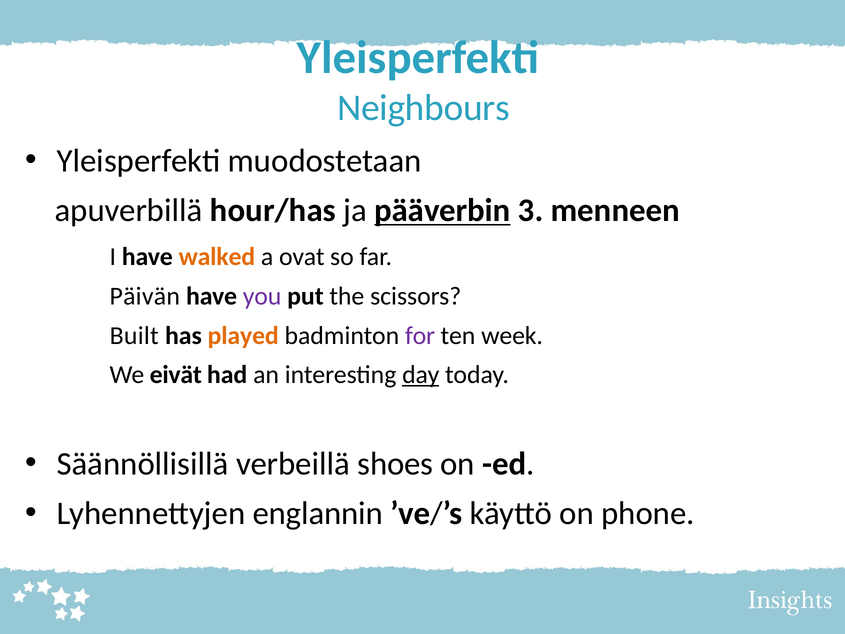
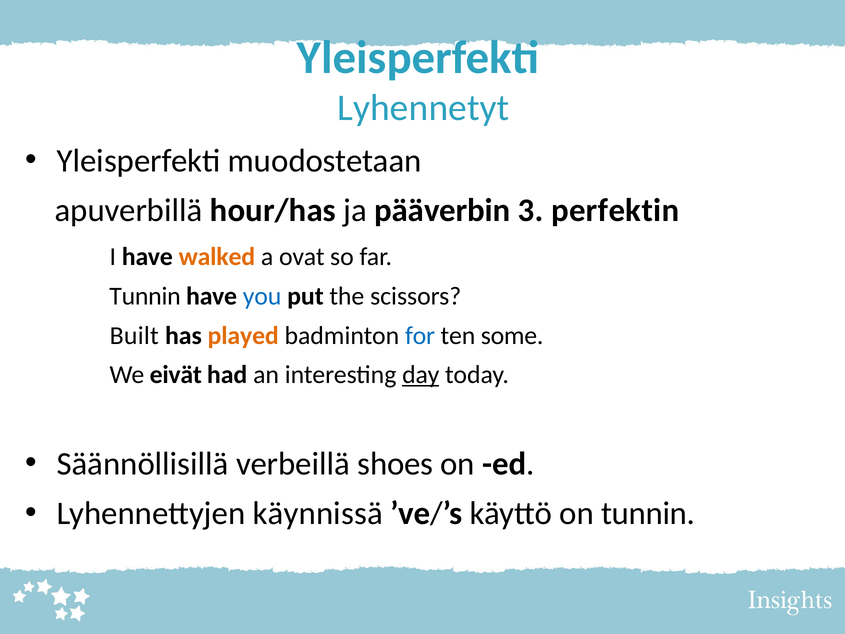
Neighbours: Neighbours -> Lyhennetyt (423, 108)
pääverbin underline: present -> none (442, 211)
menneen: menneen -> perfektin (615, 211)
Päivän: Päivän -> Tunnin (145, 296)
you colour: purple -> blue (262, 296)
for colour: purple -> blue (420, 335)
week: week -> some (512, 335)
englannin: englannin -> käynnissä (318, 513)
on phone: phone -> tunnin (648, 513)
